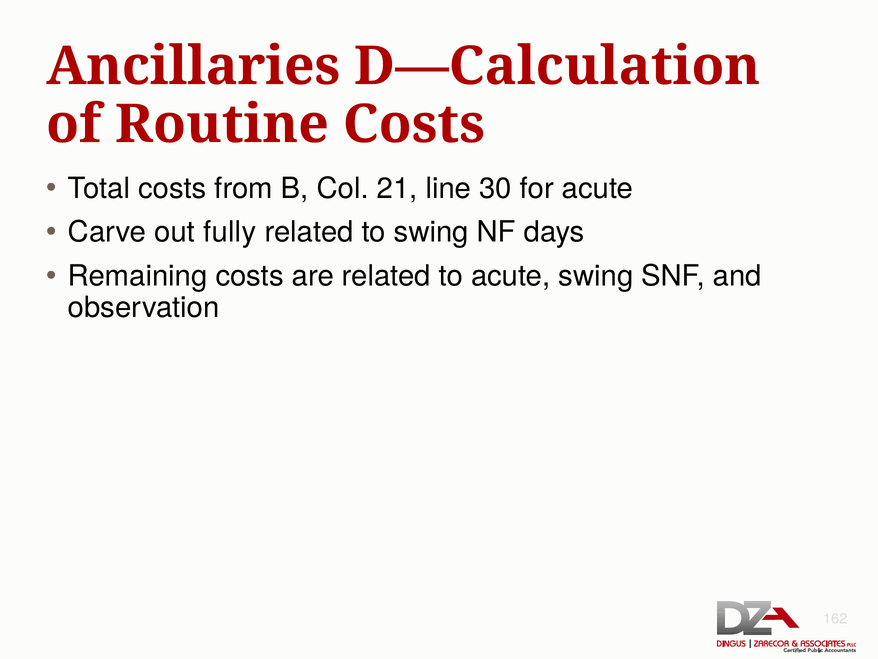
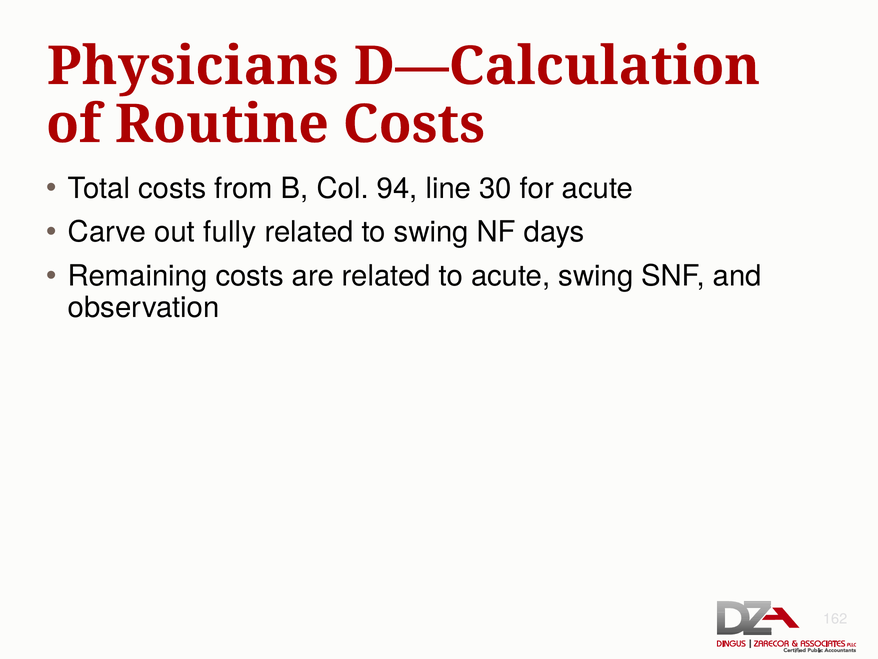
Ancillaries: Ancillaries -> Physicians (193, 66)
21: 21 -> 94 (397, 188)
